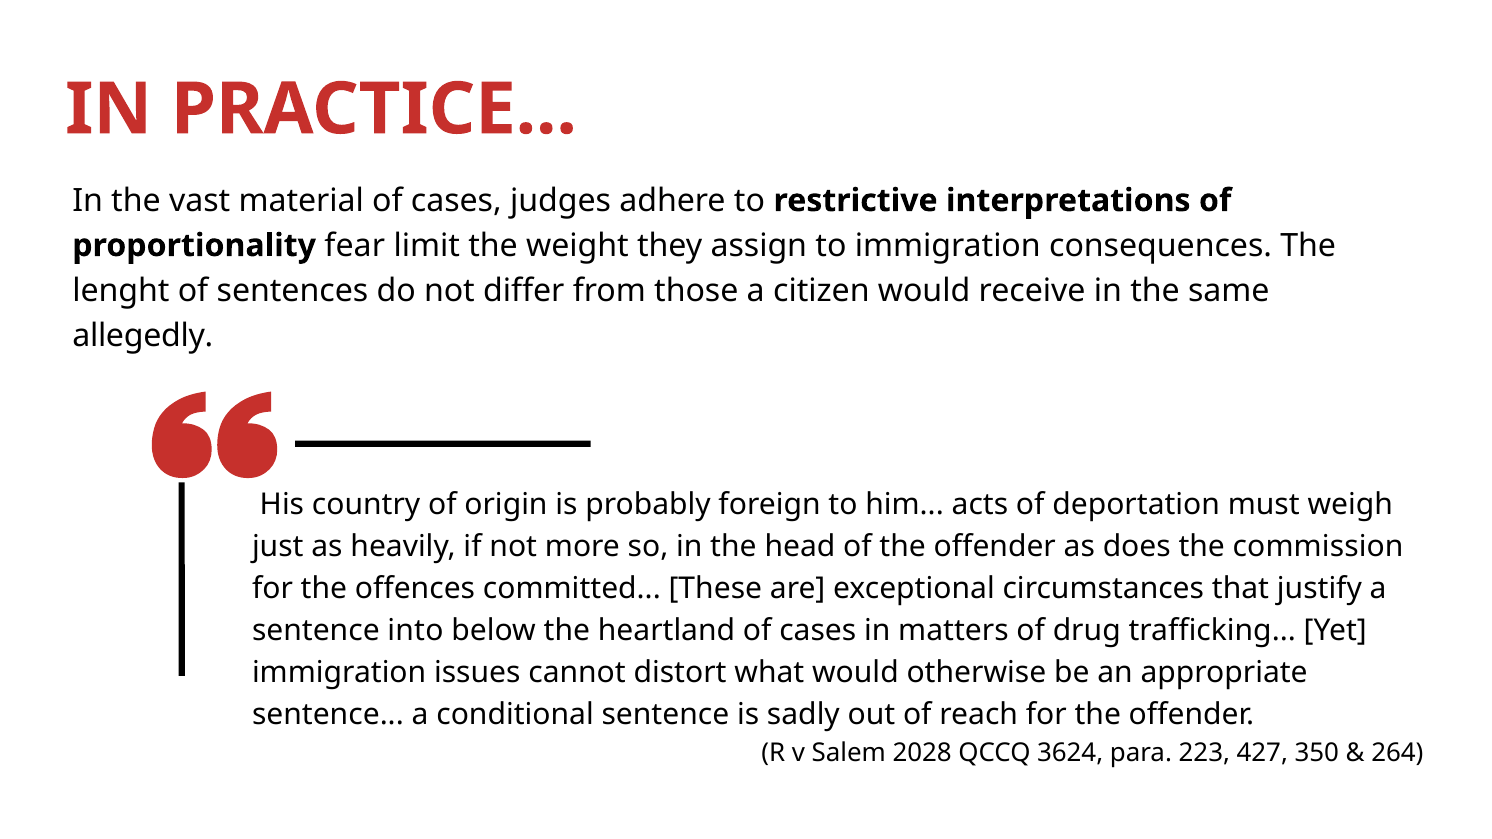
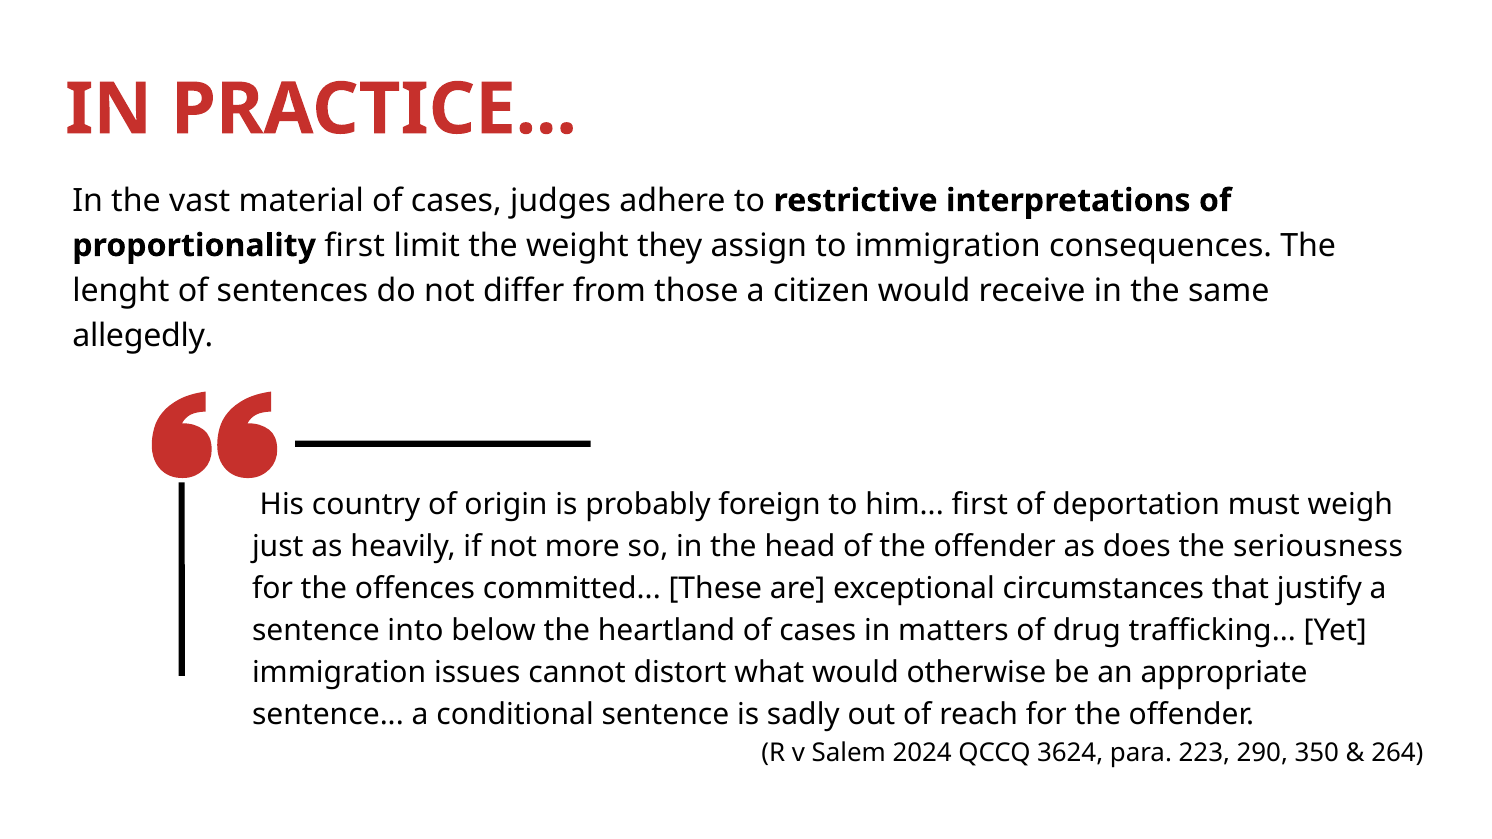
proportionality fear: fear -> first (355, 246)
him acts: acts -> first (980, 504)
commission: commission -> seriousness (1318, 546)
2028: 2028 -> 2024 (922, 753)
427: 427 -> 290 (1262, 753)
